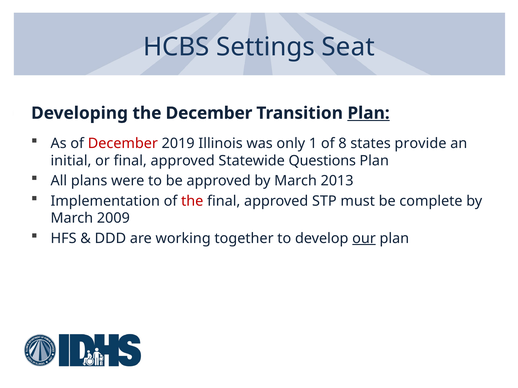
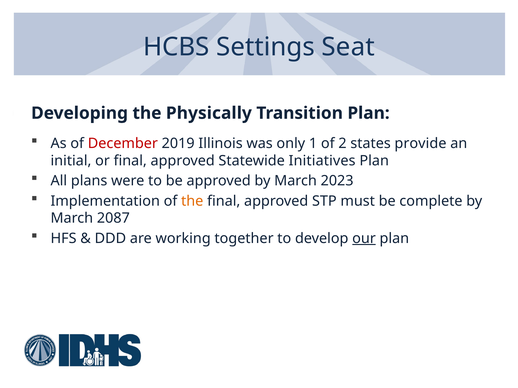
the December: December -> Physically (209, 113)
Plan underline: present -> none (369, 113)
8: 8 -> 2 (342, 144)
Questions: Questions -> Initiatives (322, 161)
2013: 2013 -> 2023 (337, 181)
the colour: red -> orange (192, 201)
2009: 2009 -> 2087 (113, 219)
